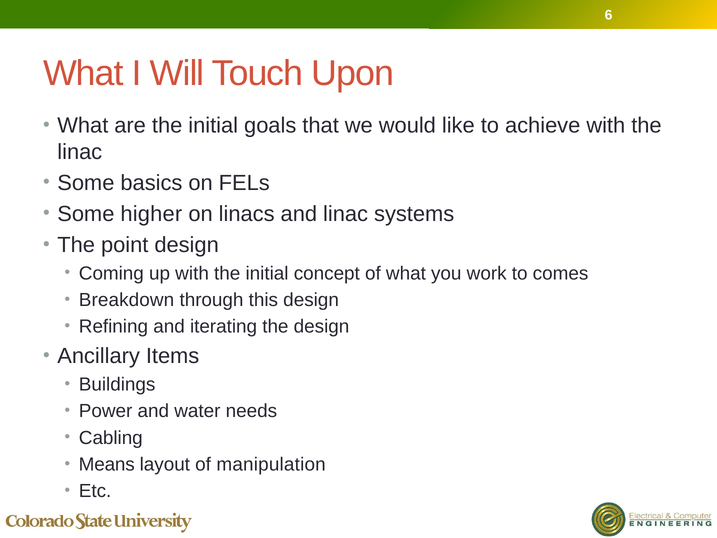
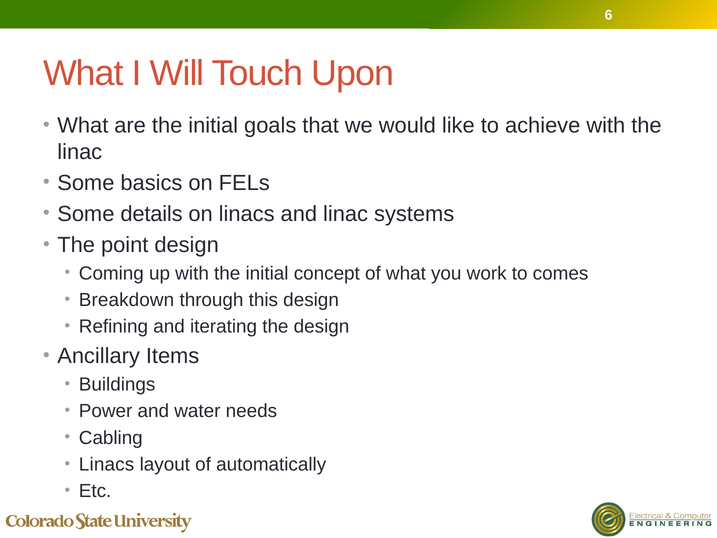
higher: higher -> details (152, 214)
Means: Means -> Linacs (107, 464)
manipulation: manipulation -> automatically (271, 464)
